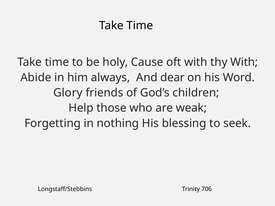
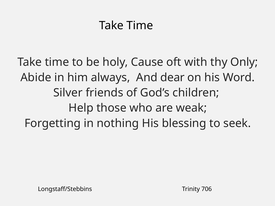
thy With: With -> Only (244, 62)
Glory: Glory -> Silver (68, 93)
